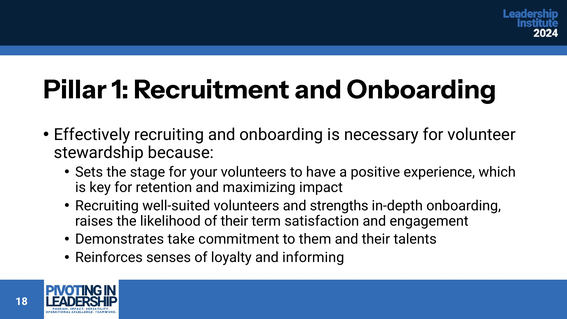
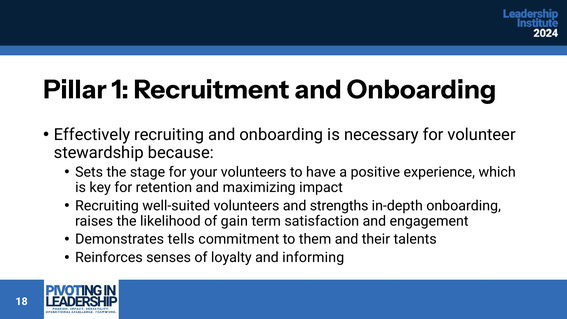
of their: their -> gain (234, 221)
take: take -> tells (181, 239)
